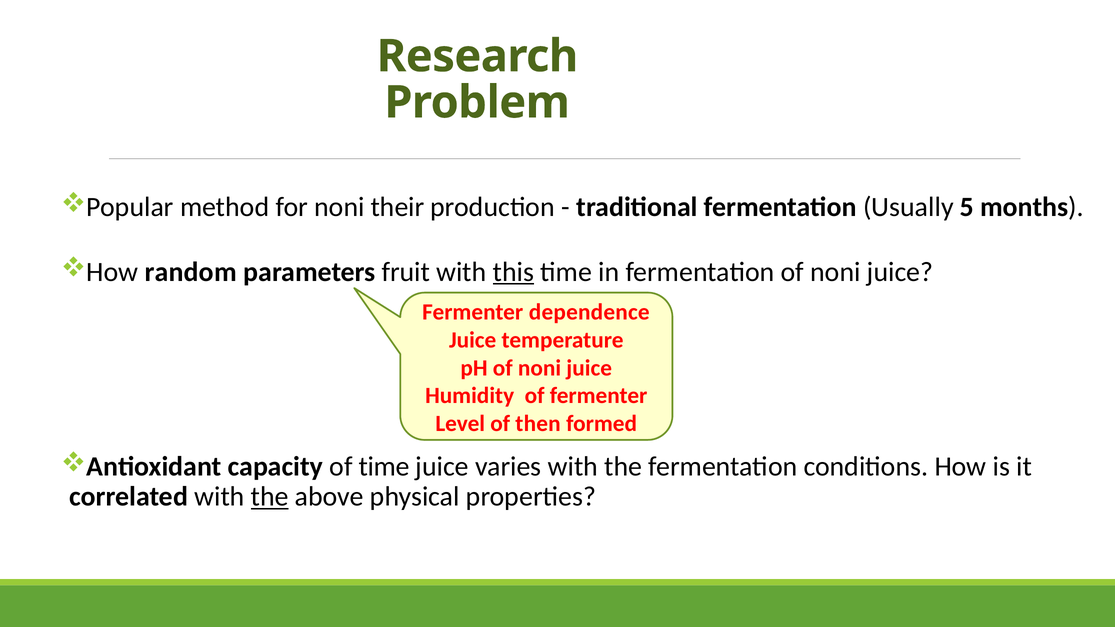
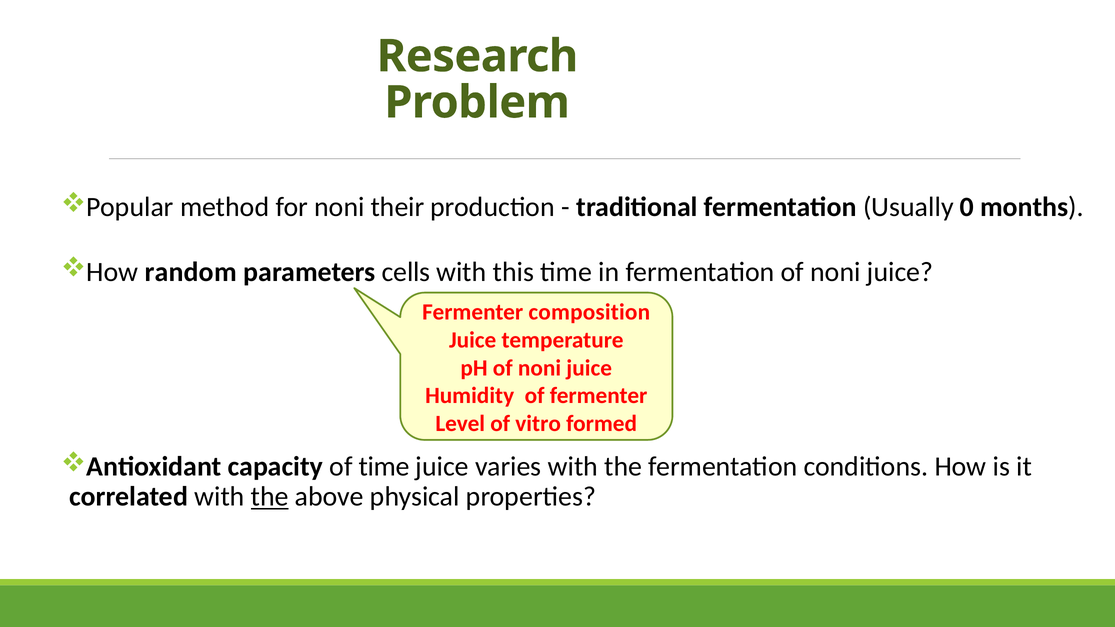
5: 5 -> 0 (967, 207)
fruit: fruit -> cells (406, 272)
this underline: present -> none (513, 272)
dependence: dependence -> composition (589, 312)
then: then -> vitro (538, 424)
